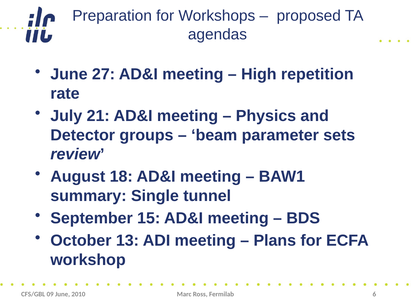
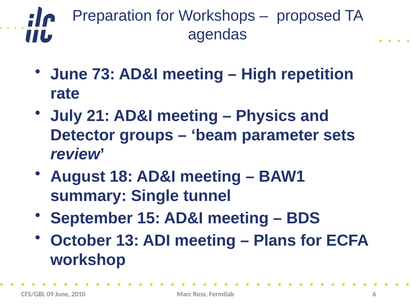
27: 27 -> 73 (104, 74)
